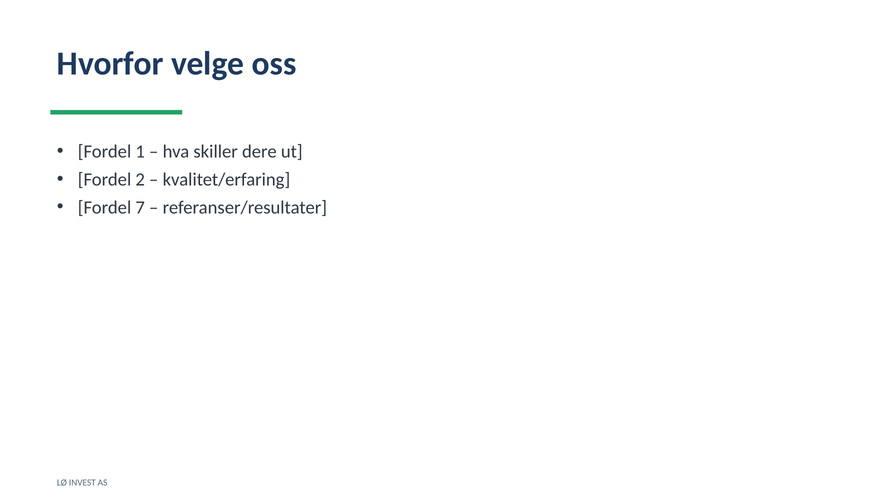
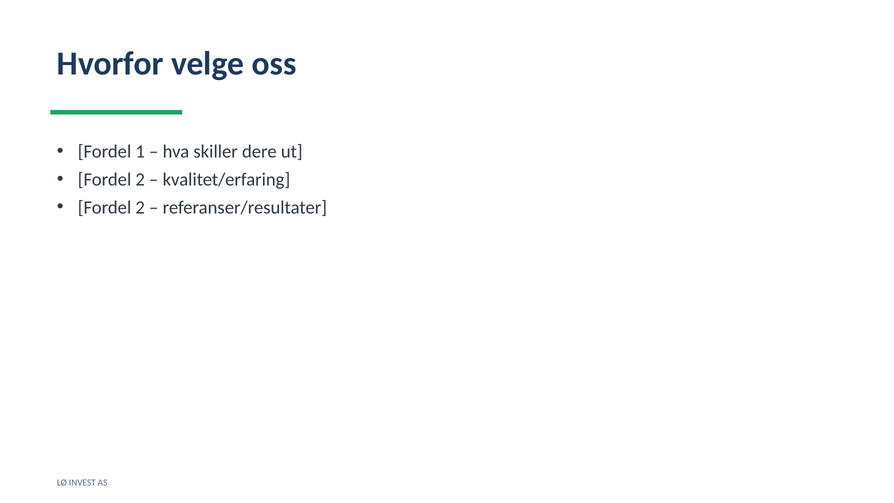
7: 7 -> 2 (140, 207)
